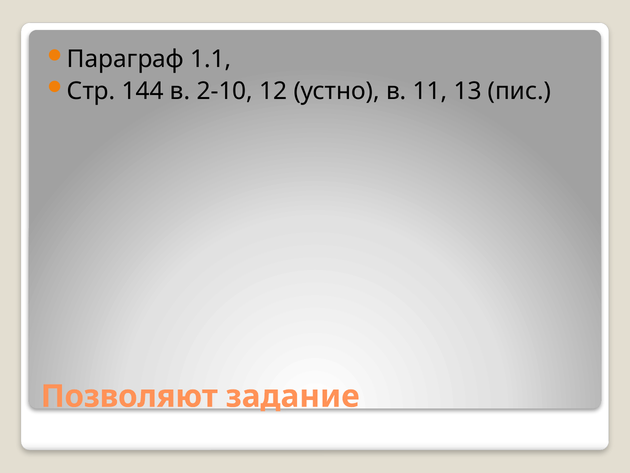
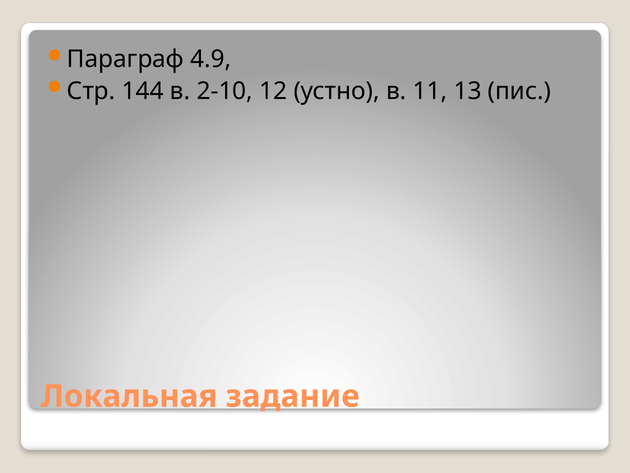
1.1: 1.1 -> 4.9 (211, 59)
Позволяют: Позволяют -> Локальная (129, 396)
